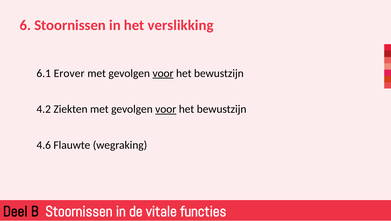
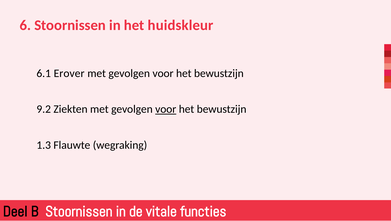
verslikking: verslikking -> huidskleur (181, 25)
voor underline: present -> none (163, 73)
4.2: 4.2 -> 9.2 (44, 109)
4.6: 4.6 -> 1.3 (44, 145)
